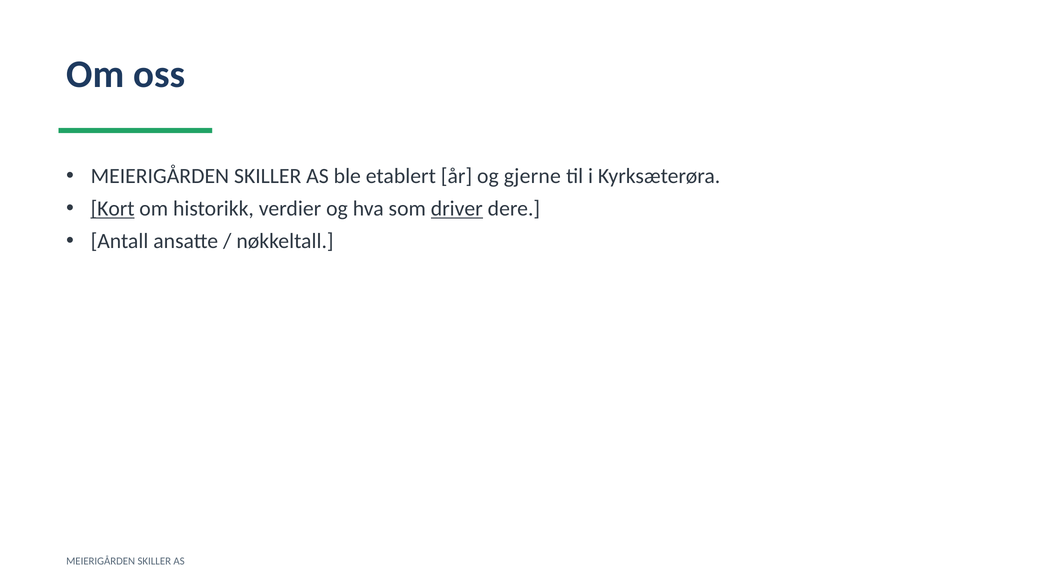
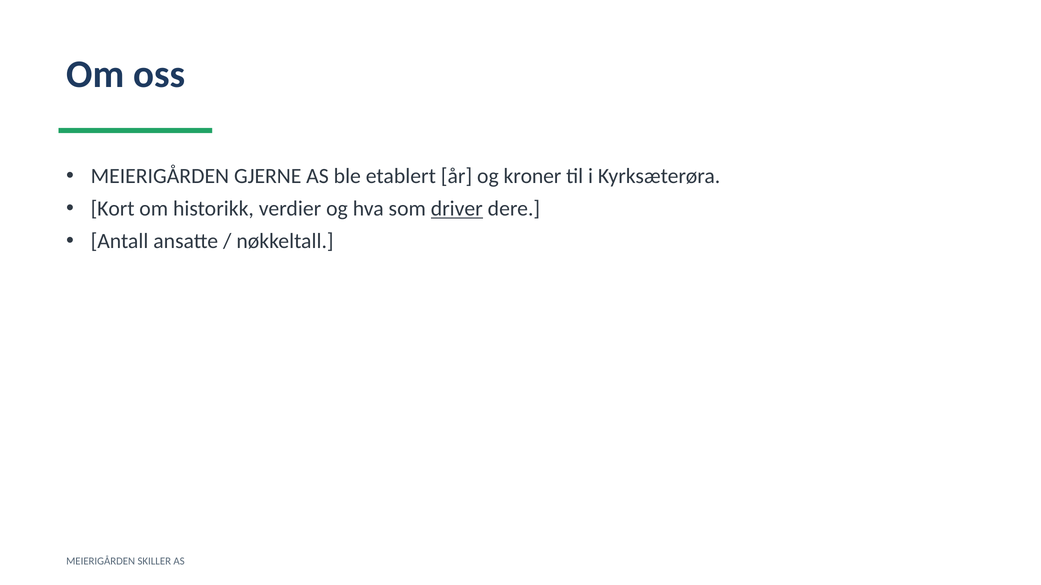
SKILLER: SKILLER -> GJERNE (268, 176)
gjerne: gjerne -> kroner (532, 176)
Kort underline: present -> none (113, 209)
